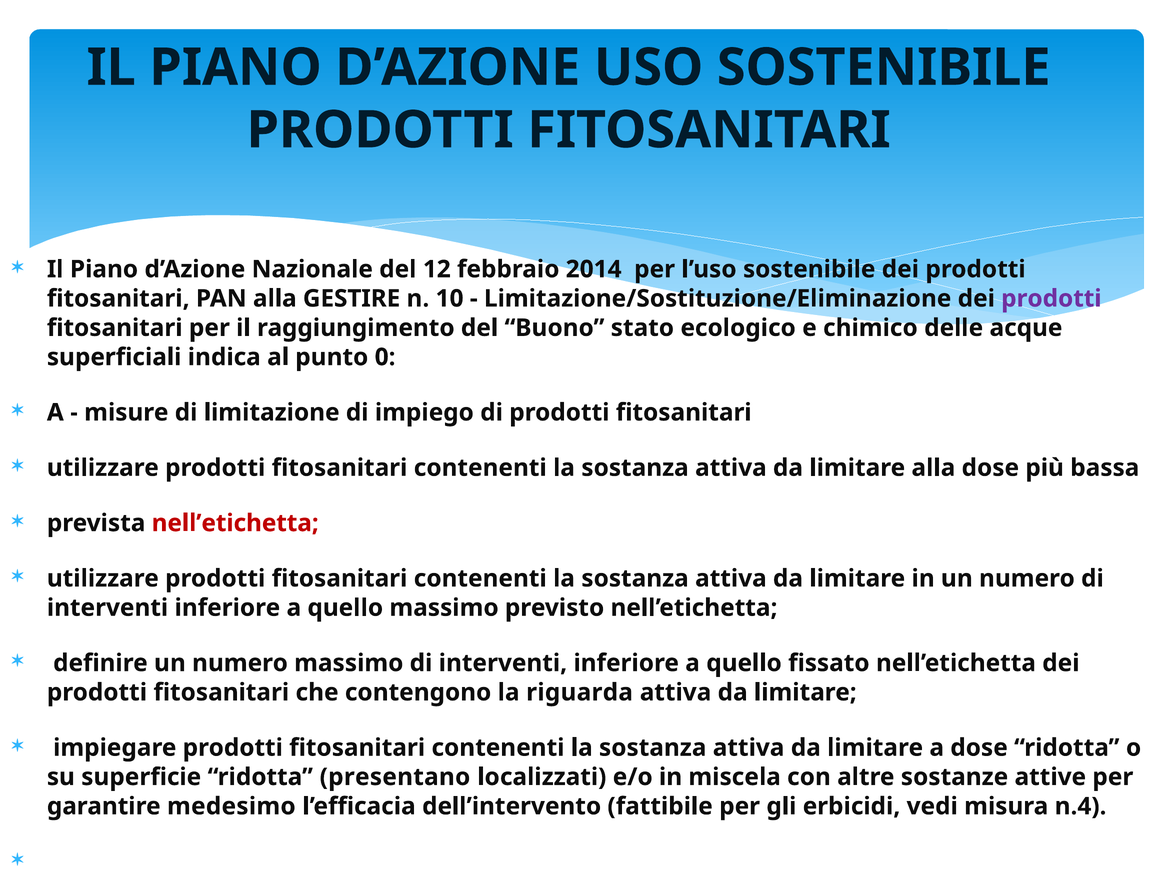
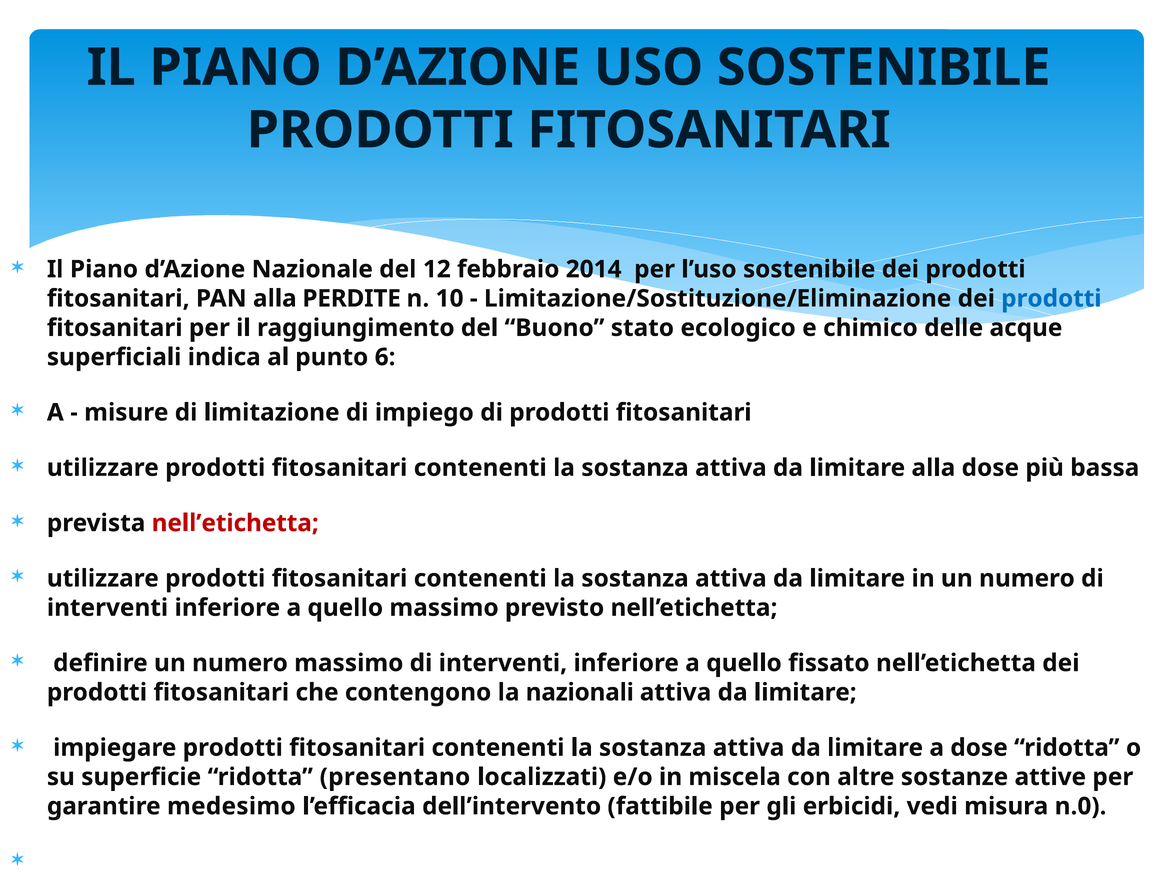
GESTIRE: GESTIRE -> PERDITE (352, 299)
prodotti colour: purple -> blue (1051, 299)
0: 0 -> 6 (385, 357)
riguarda: riguarda -> nazionali (580, 692)
n.4: n.4 -> n.0 (1081, 806)
